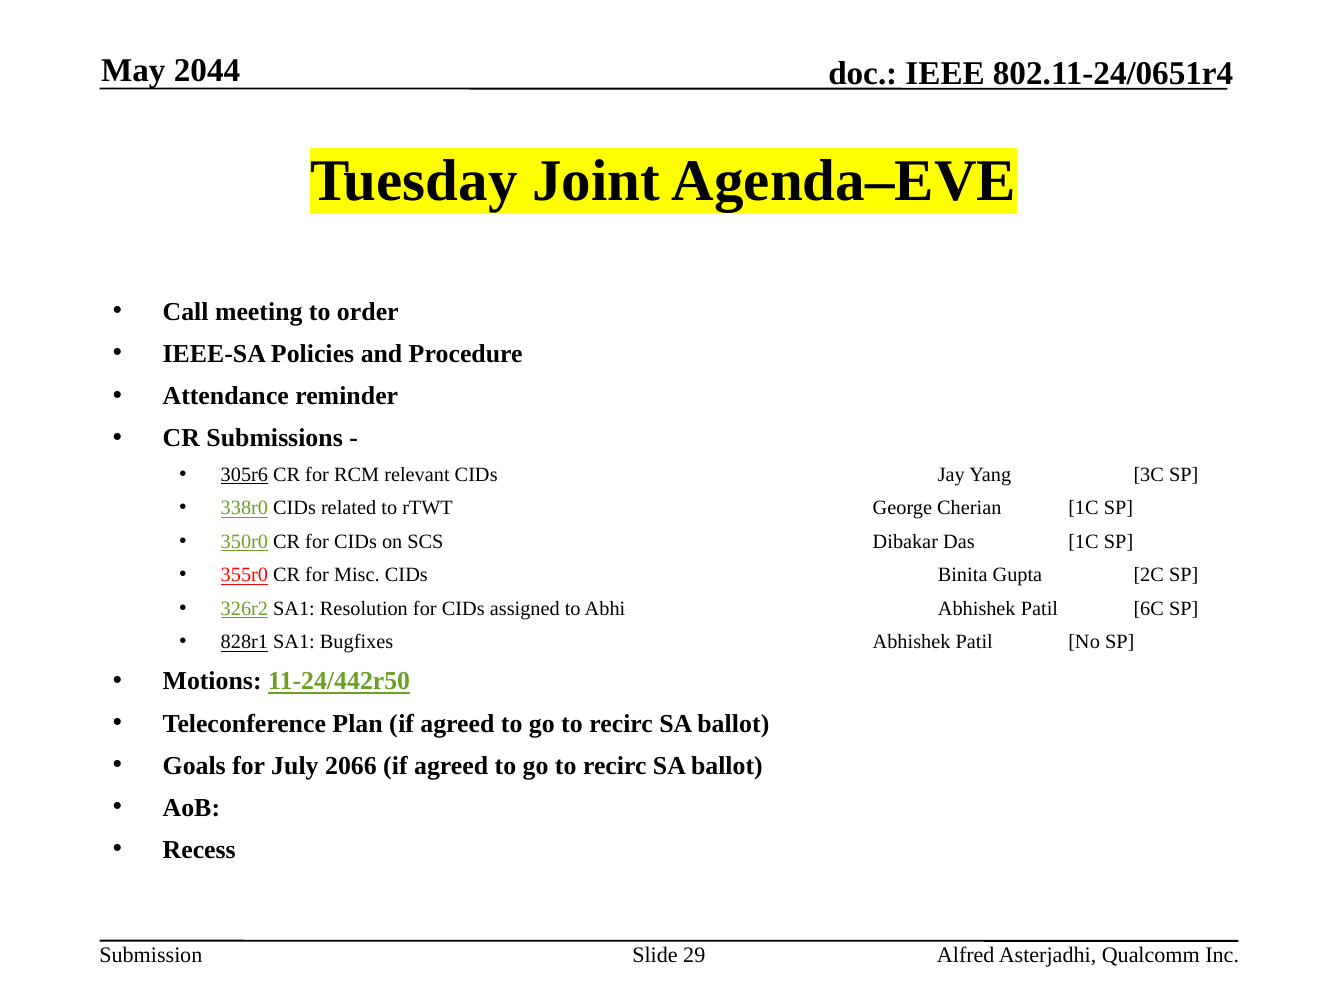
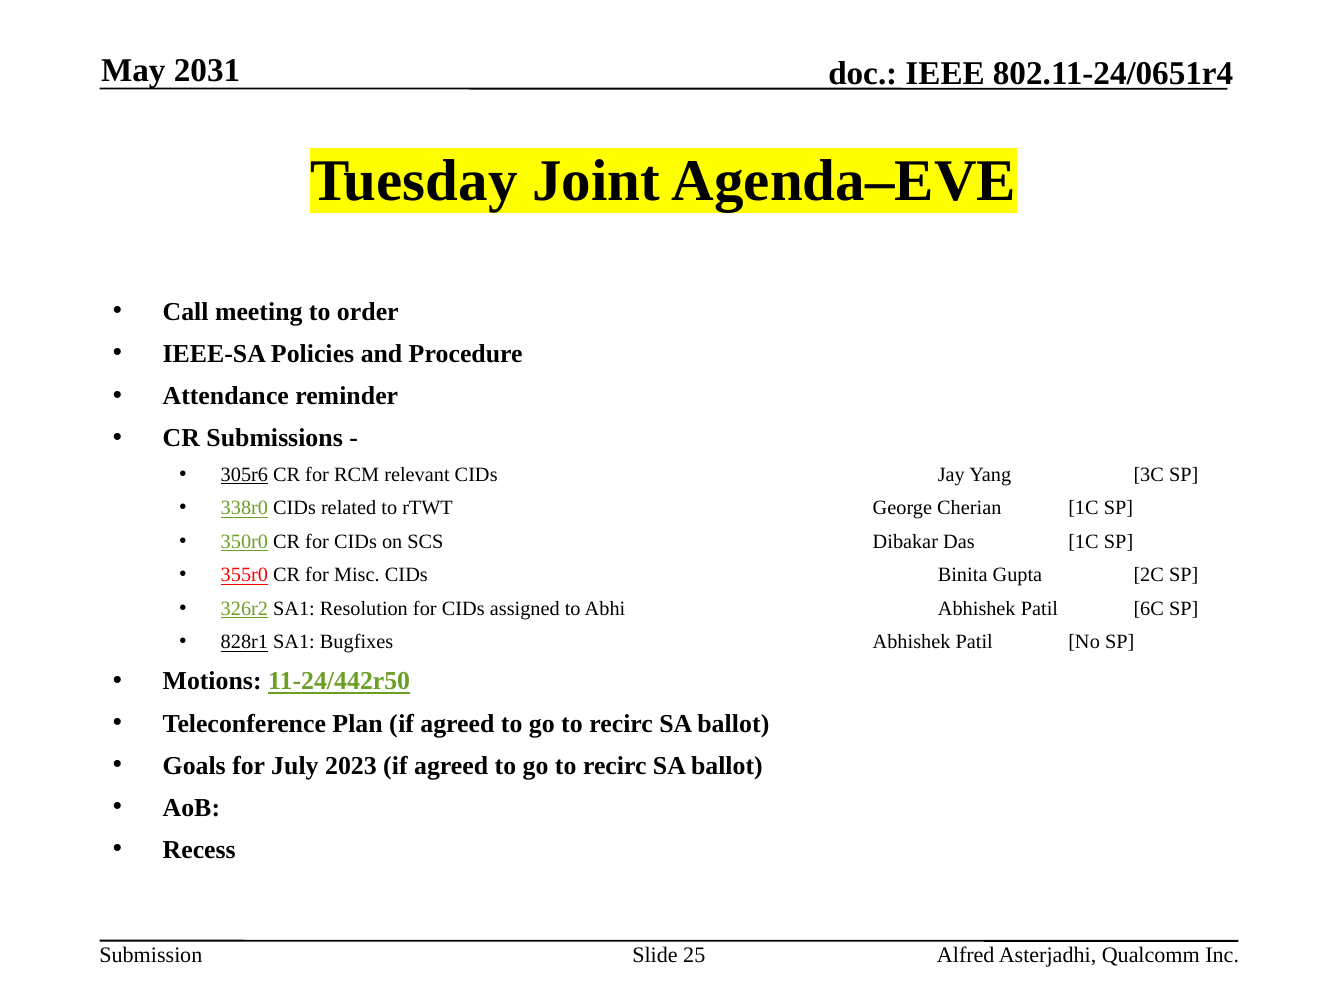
2044: 2044 -> 2031 (207, 70)
2066: 2066 -> 2023 (351, 765)
29: 29 -> 25 (694, 955)
